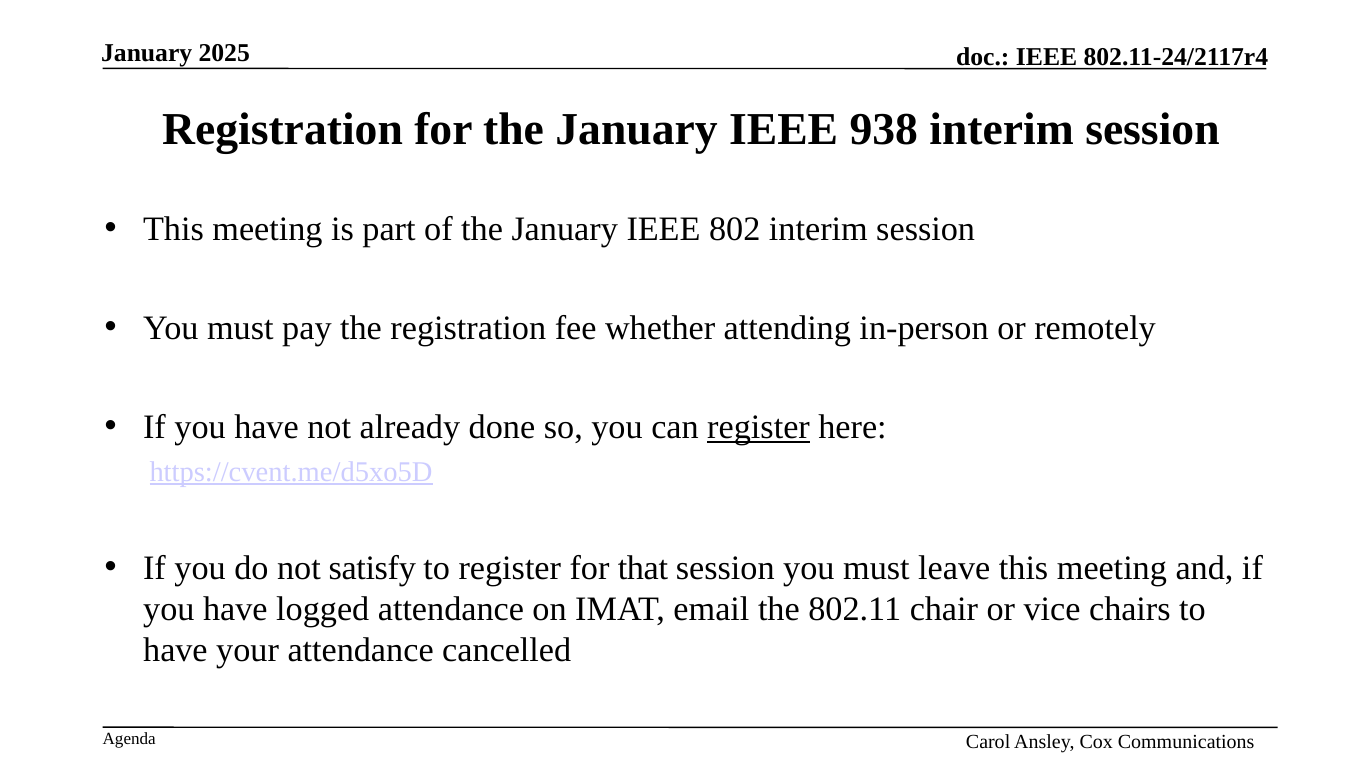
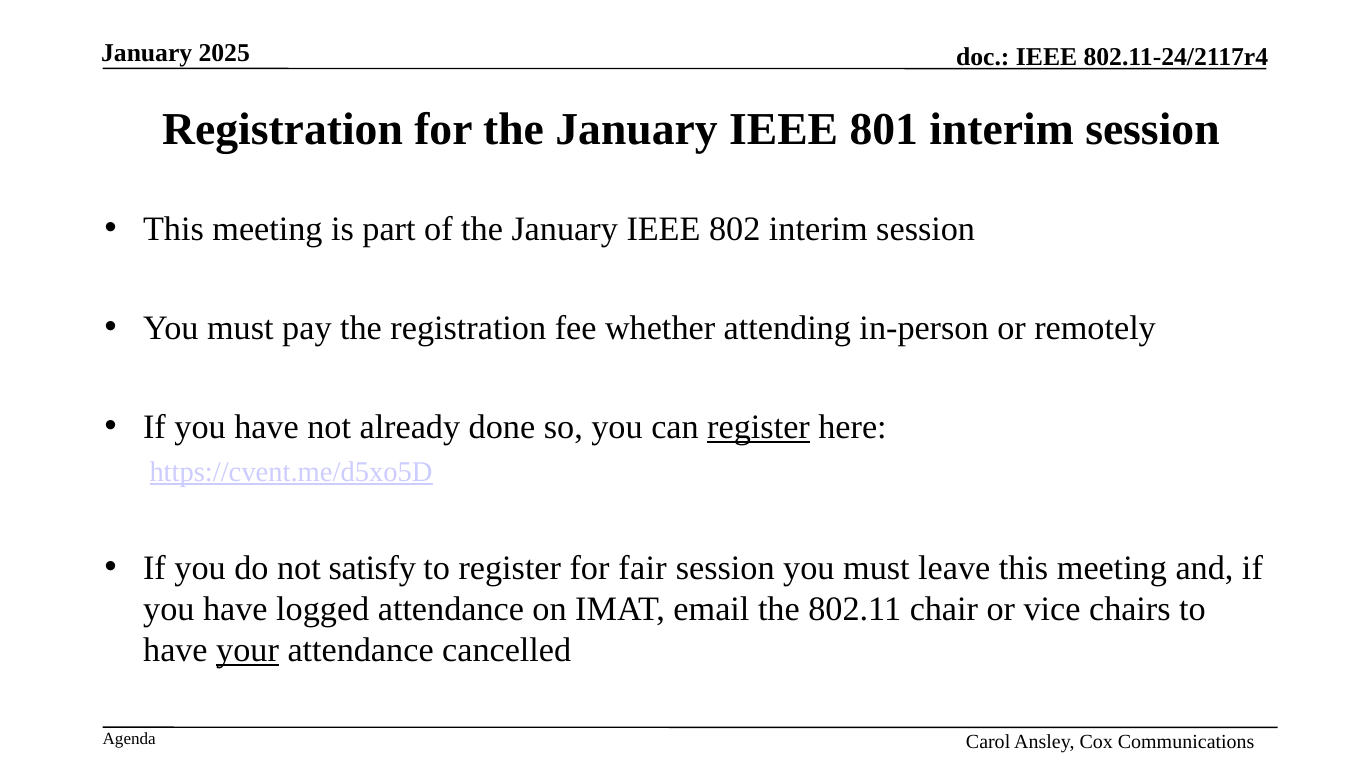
938: 938 -> 801 (884, 130)
that: that -> fair (643, 568)
your underline: none -> present (248, 650)
